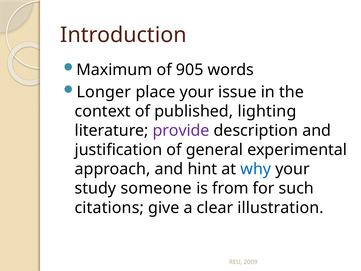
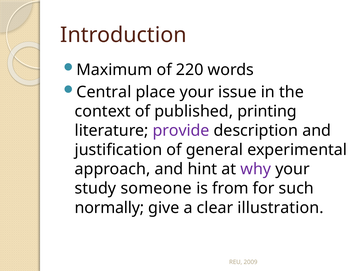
905: 905 -> 220 (190, 70)
Longer: Longer -> Central (104, 92)
lighting: lighting -> printing (267, 111)
why colour: blue -> purple (256, 169)
citations: citations -> normally (109, 208)
